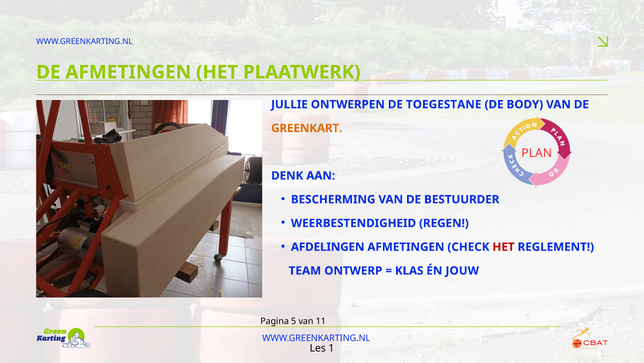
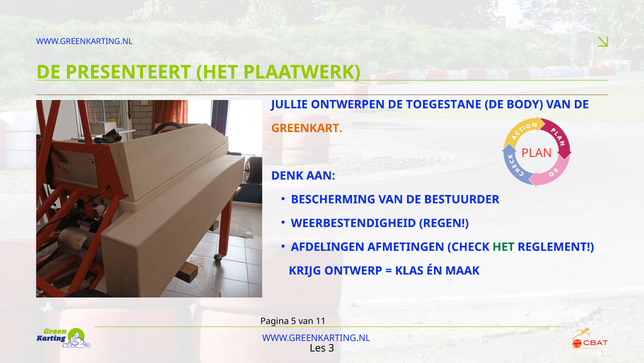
DE AFMETINGEN: AFMETINGEN -> PRESENTEERT (128, 72)
HET colour: red -> green (503, 246)
TEAM: TEAM -> KRIJG (305, 270)
JOUW: JOUW -> MAAK (462, 270)
1: 1 -> 3 (331, 348)
